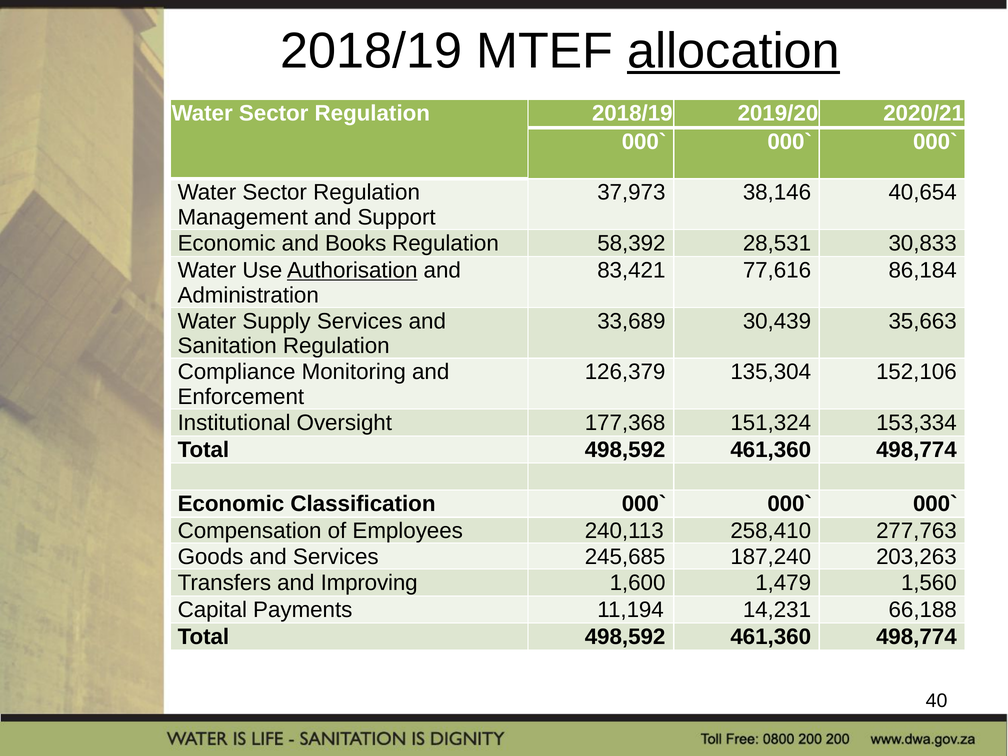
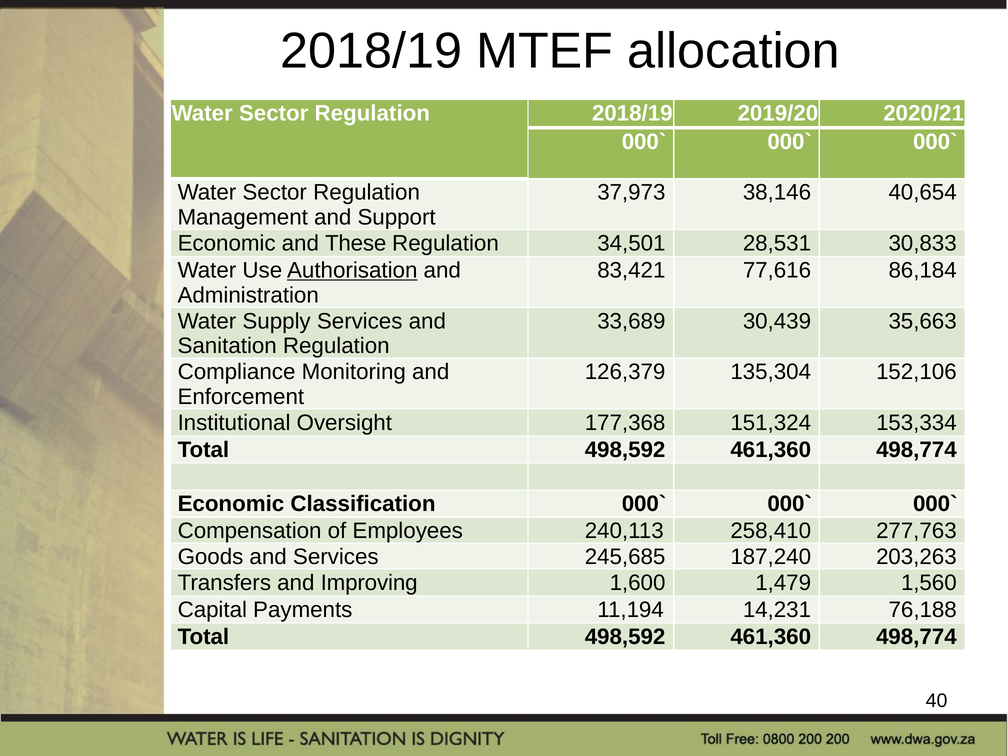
allocation underline: present -> none (733, 51)
Books: Books -> These (356, 243)
58,392: 58,392 -> 34,501 (631, 243)
66,188: 66,188 -> 76,188 (923, 610)
